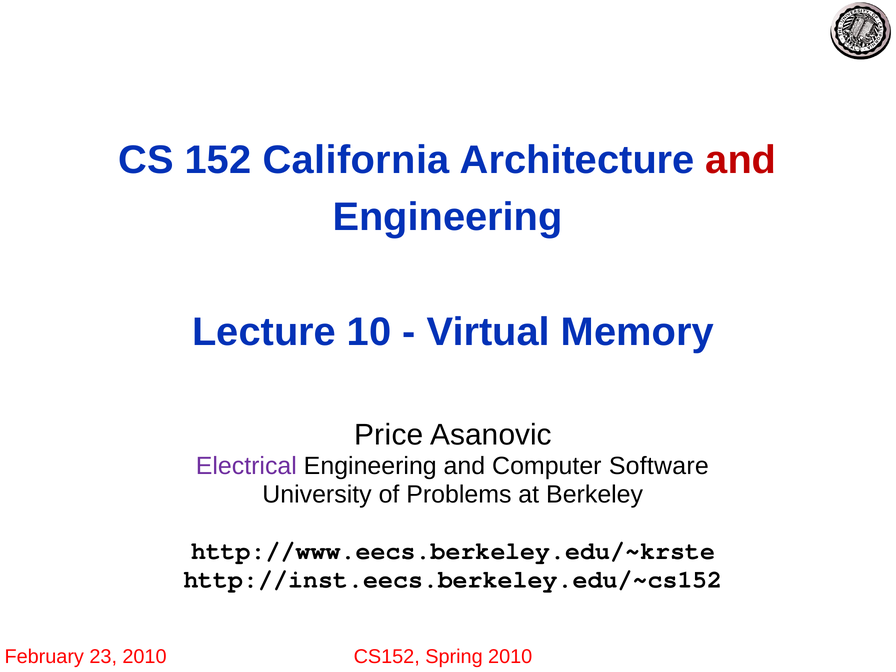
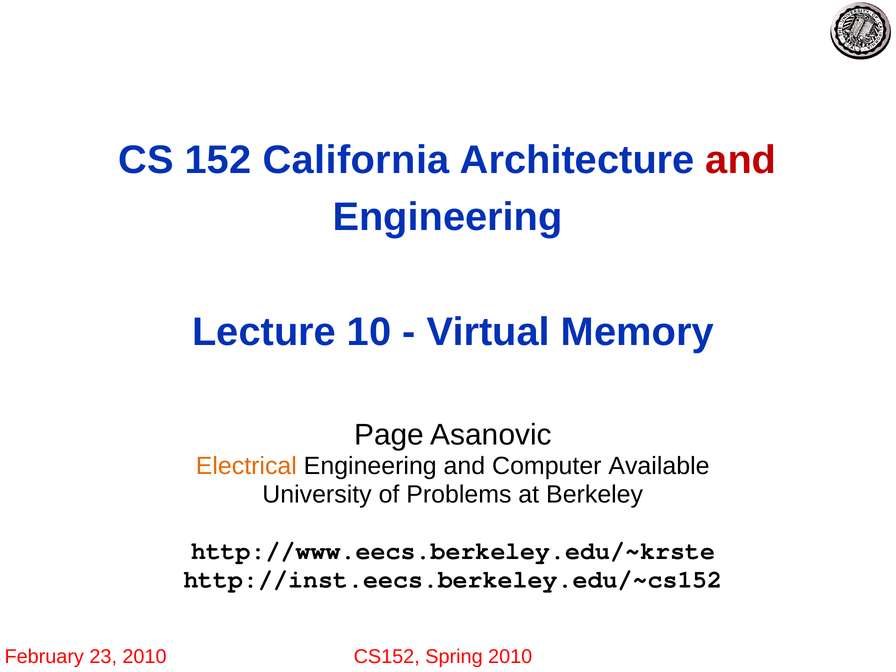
Price: Price -> Page (389, 435)
Electrical colour: purple -> orange (246, 466)
Software: Software -> Available (659, 466)
